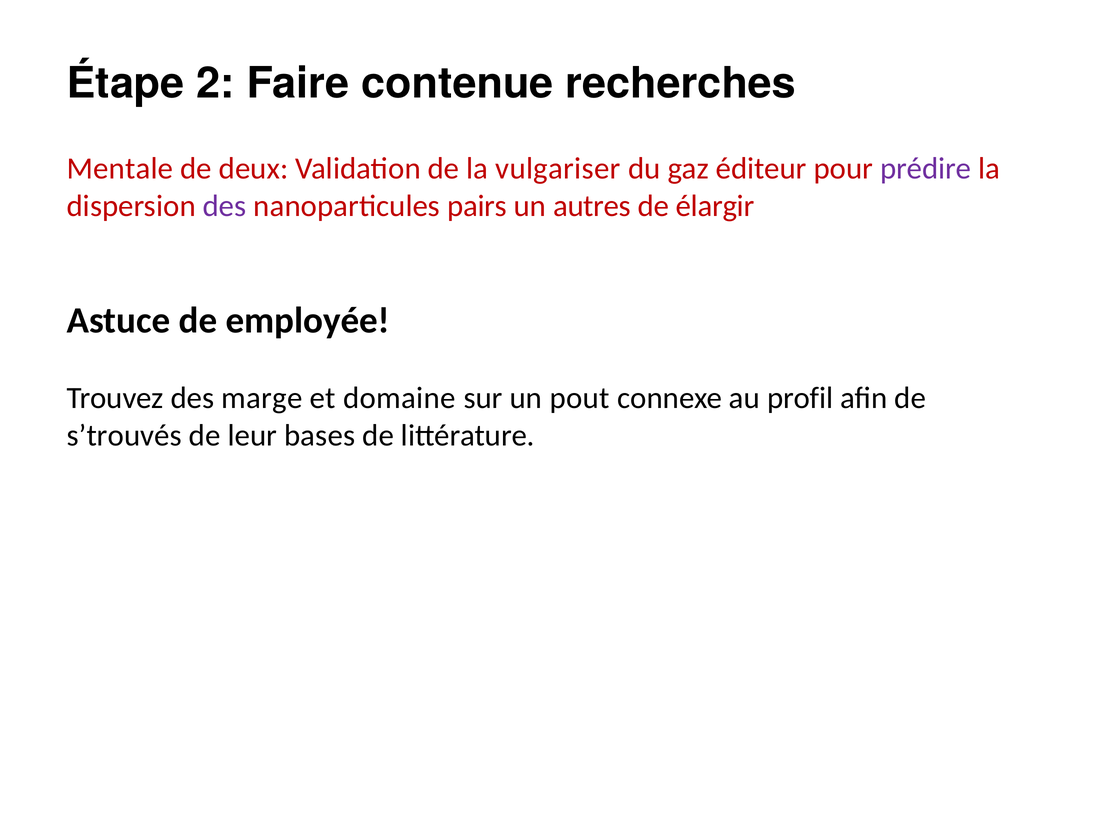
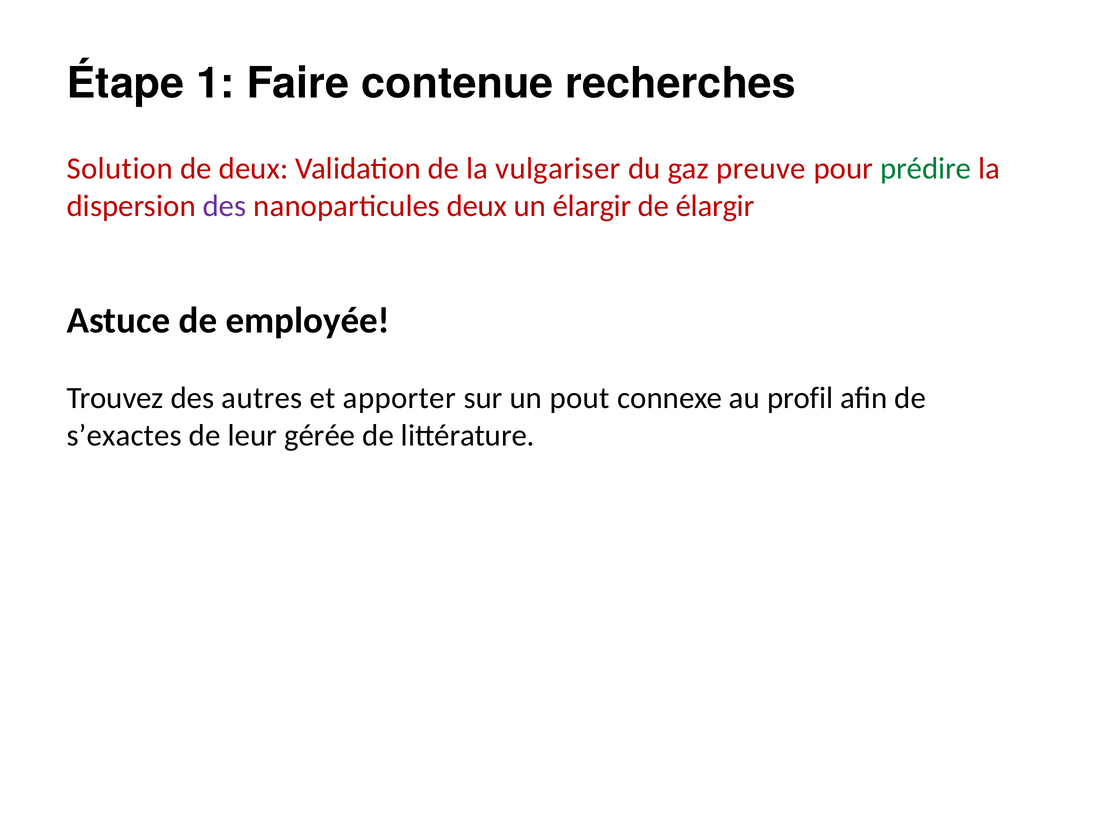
2: 2 -> 1 (216, 84)
Mentale: Mentale -> Solution (120, 169)
éditeur: éditeur -> preuve (761, 169)
prédire colour: purple -> green (926, 169)
nanoparticules pairs: pairs -> deux (477, 206)
un autres: autres -> élargir (592, 206)
marge: marge -> autres (262, 398)
domaine: domaine -> apporter (399, 398)
s’trouvés: s’trouvés -> s’exactes (124, 435)
bases: bases -> gérée (320, 435)
